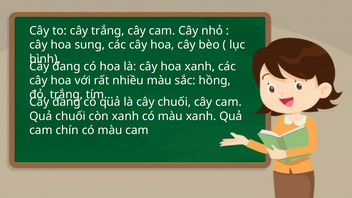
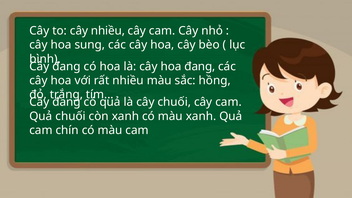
cây trắng: trắng -> nhiều (108, 31)
hoa xanh: xanh -> đang (200, 66)
